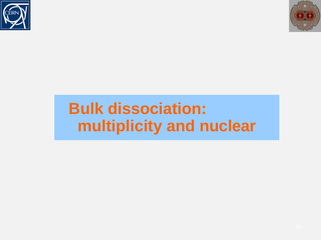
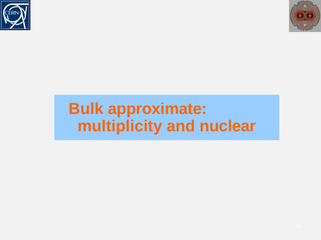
dissociation: dissociation -> approximate (157, 109)
